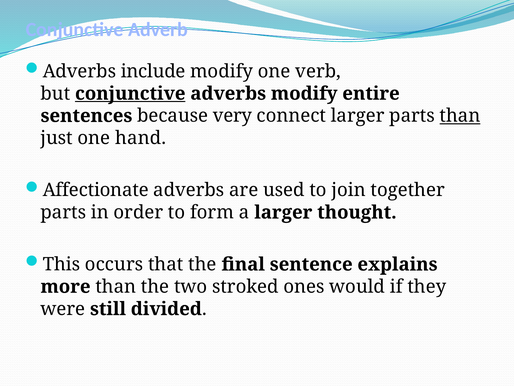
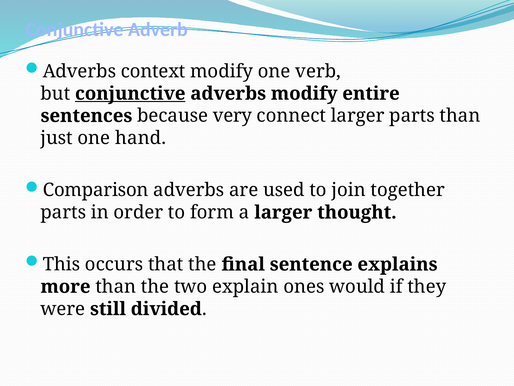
include: include -> context (153, 71)
than underline: present -> none (460, 116)
Affectionate: Affectionate -> Comparison (96, 190)
stroked: stroked -> explain (245, 286)
